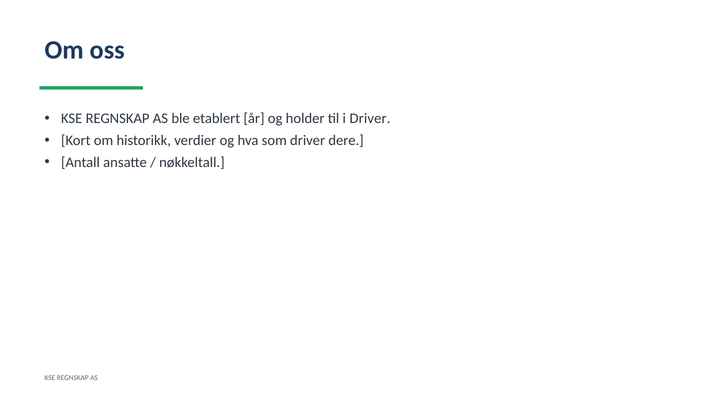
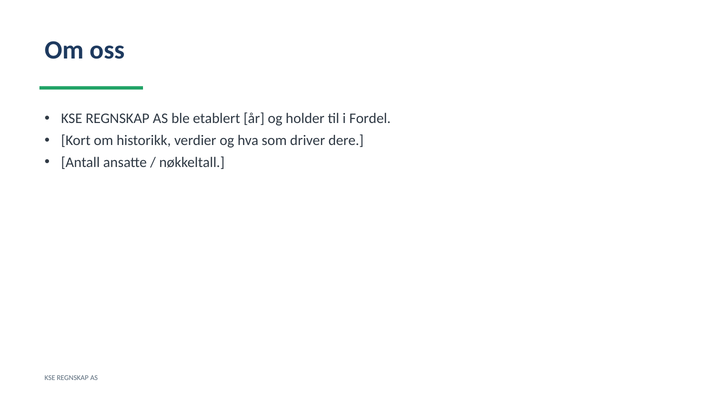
i Driver: Driver -> Fordel (370, 119)
